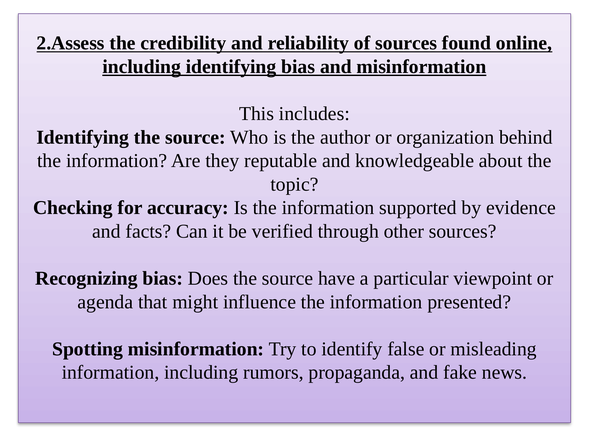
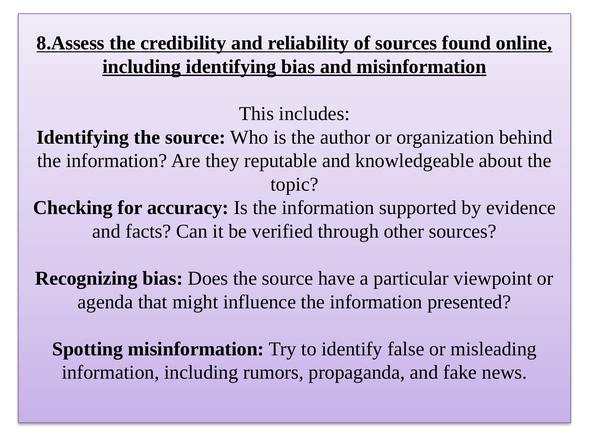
2.Assess: 2.Assess -> 8.Assess (71, 43)
